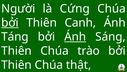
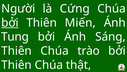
Canh: Canh -> Miến (80, 23)
Táng: Táng -> Tung (15, 37)
Ánh underline: present -> none (75, 37)
